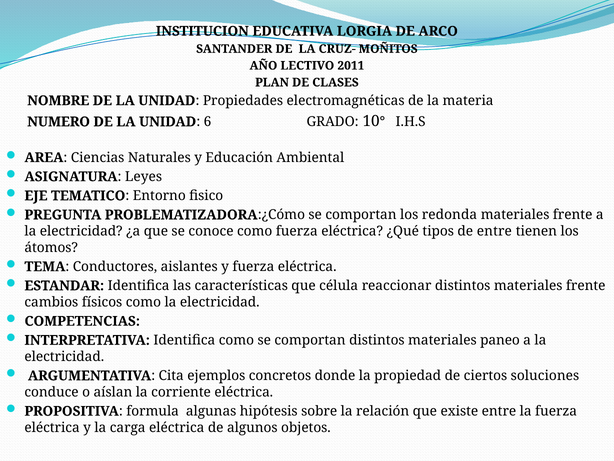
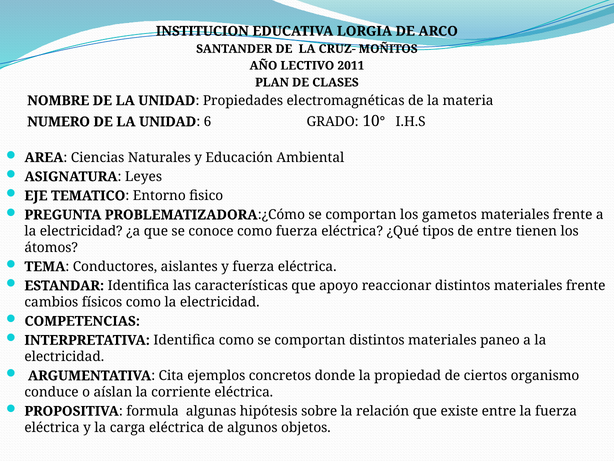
redonda: redonda -> gametos (449, 215)
célula: célula -> apoyo (339, 285)
soluciones: soluciones -> organismo (545, 375)
